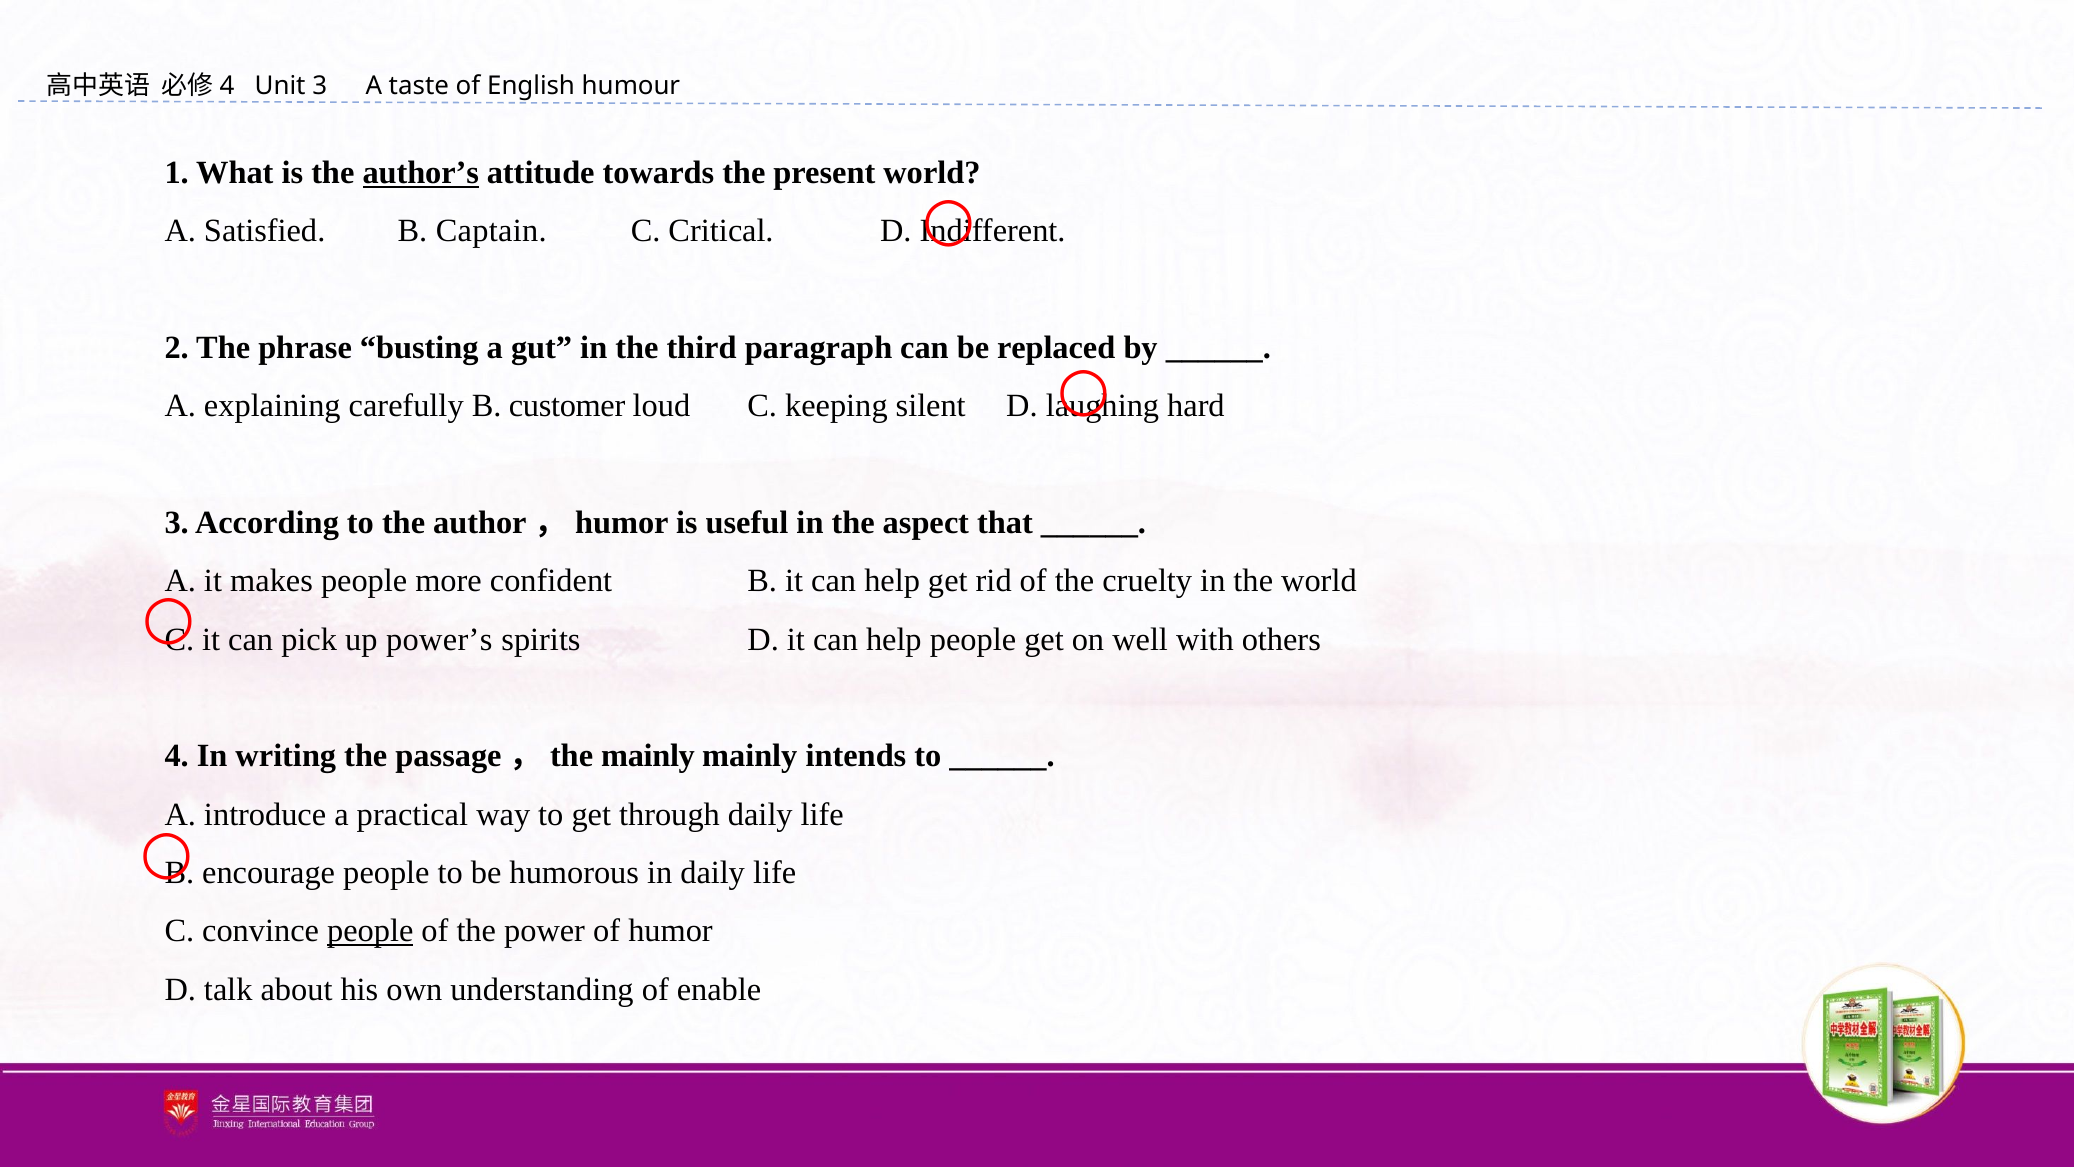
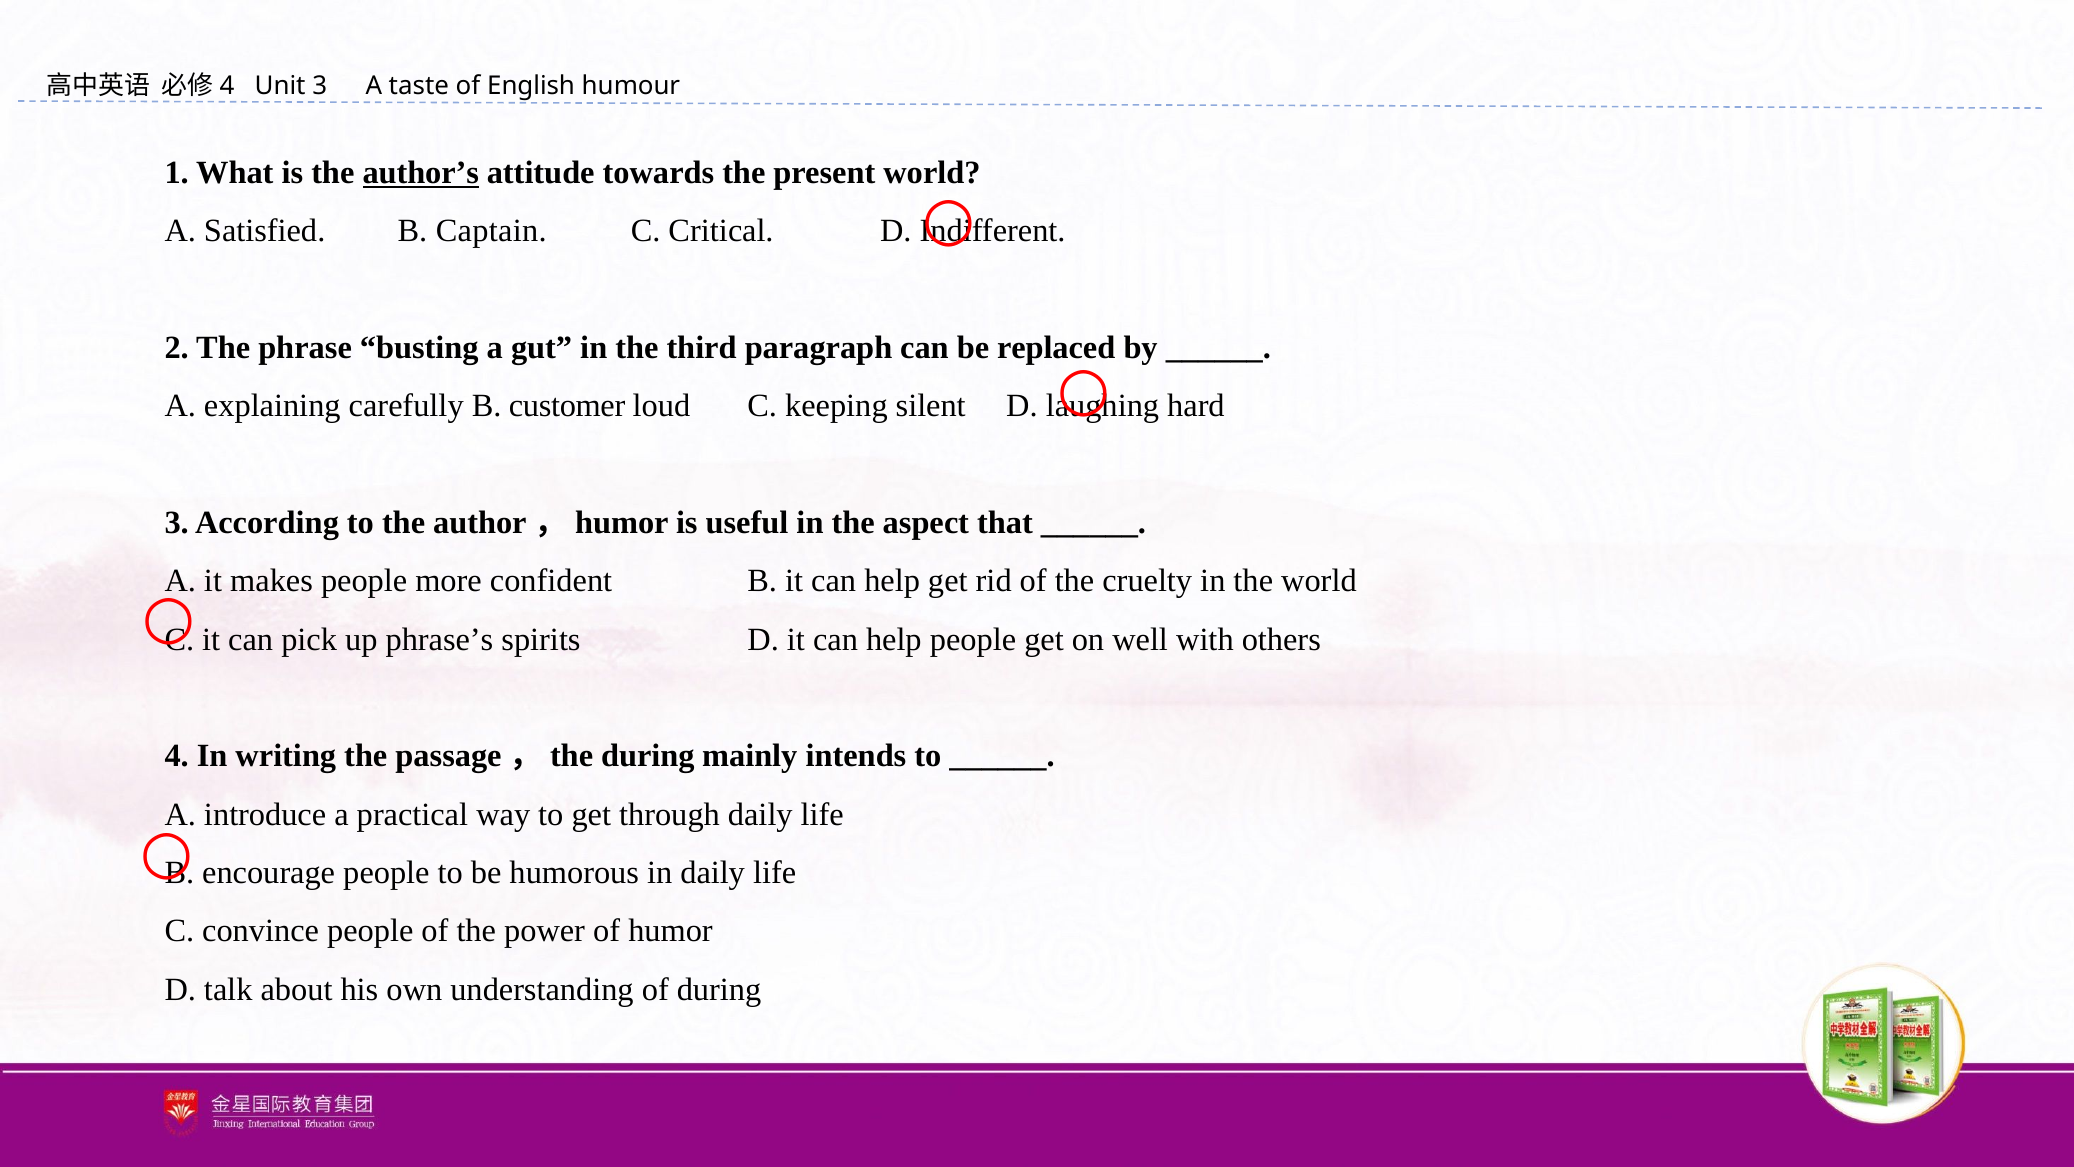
power’s: power’s -> phrase’s (439, 639)
mainly: mainly -> during (648, 756)
people underline: present -> none (370, 931)
of enable: enable -> during (719, 989)
